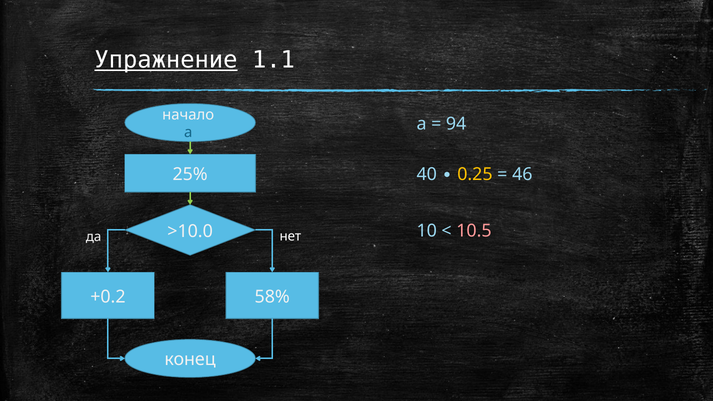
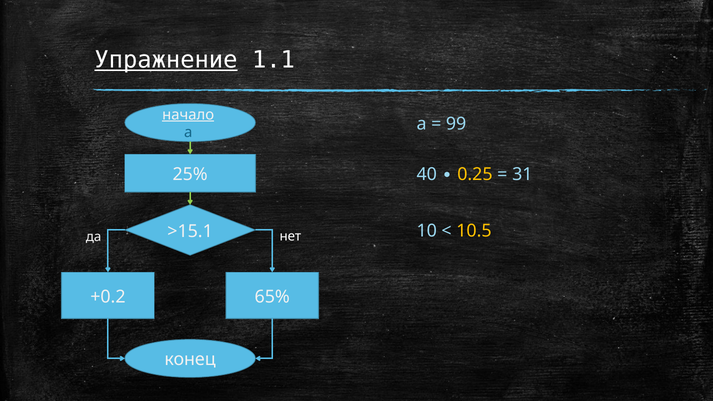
начало underline: none -> present (188, 115)
94: 94 -> 99 (456, 124)
46: 46 -> 31 (522, 174)
10.5 colour: pink -> yellow (474, 231)
>10.0: >10.0 -> >15.1 (190, 231)
58%: 58% -> 65% (272, 297)
